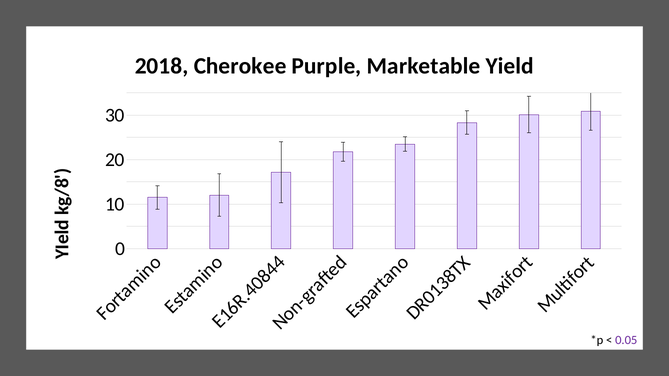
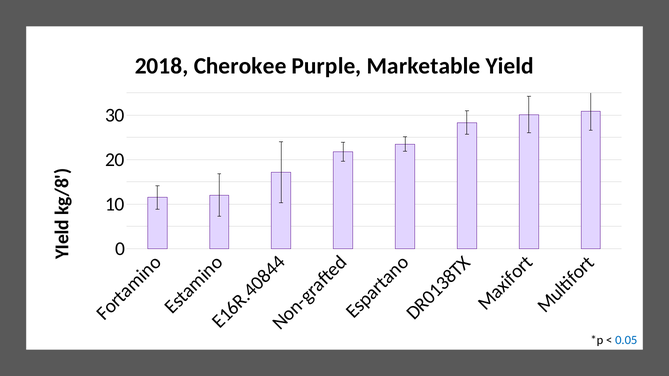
0.05 colour: purple -> blue (626, 341)
